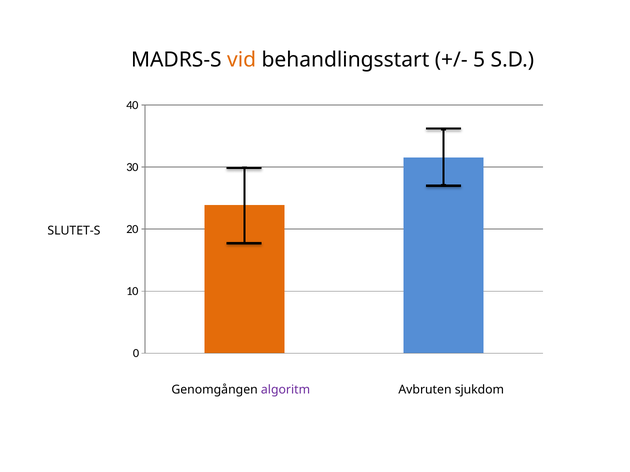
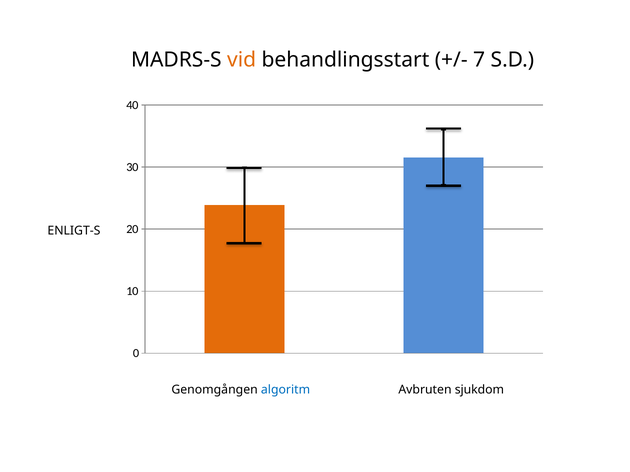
5: 5 -> 7 (479, 60)
SLUTET-S: SLUTET-S -> ENLIGT-S (74, 231)
algoritm colour: purple -> blue (286, 390)
